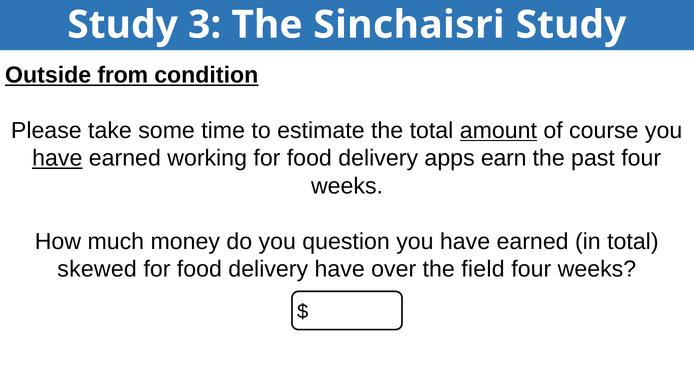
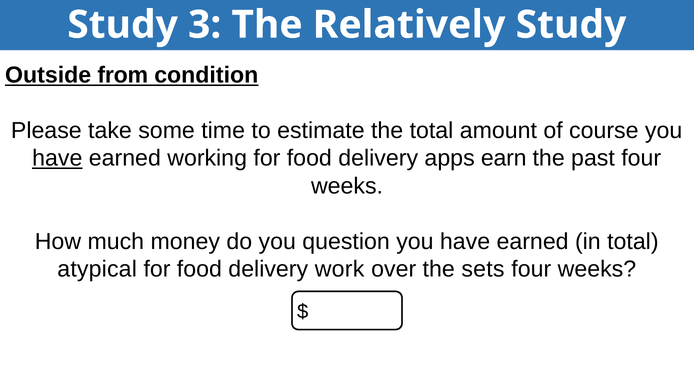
Sinchaisri: Sinchaisri -> Relatively (409, 25)
amount underline: present -> none (498, 131)
skewed: skewed -> atypical (97, 270)
delivery have: have -> work (340, 270)
field: field -> sets (483, 270)
